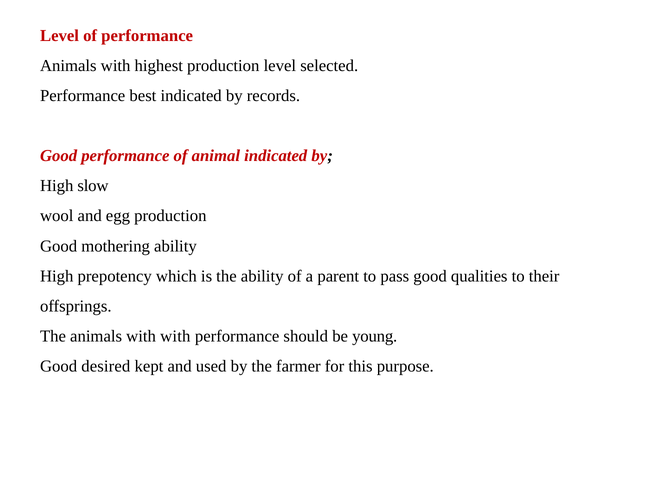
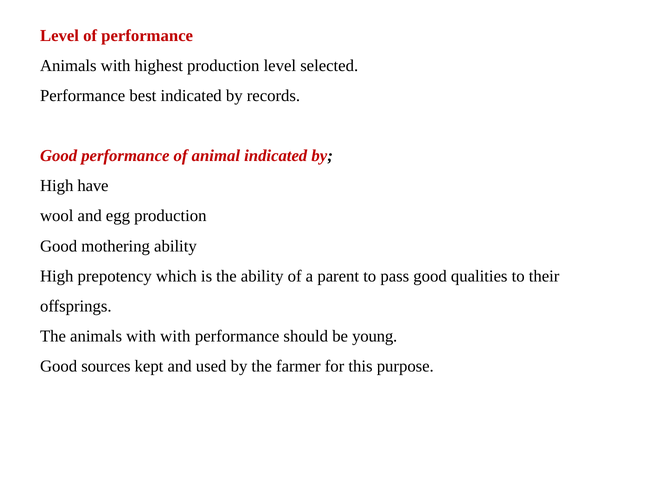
slow: slow -> have (93, 186)
desired: desired -> sources (106, 367)
